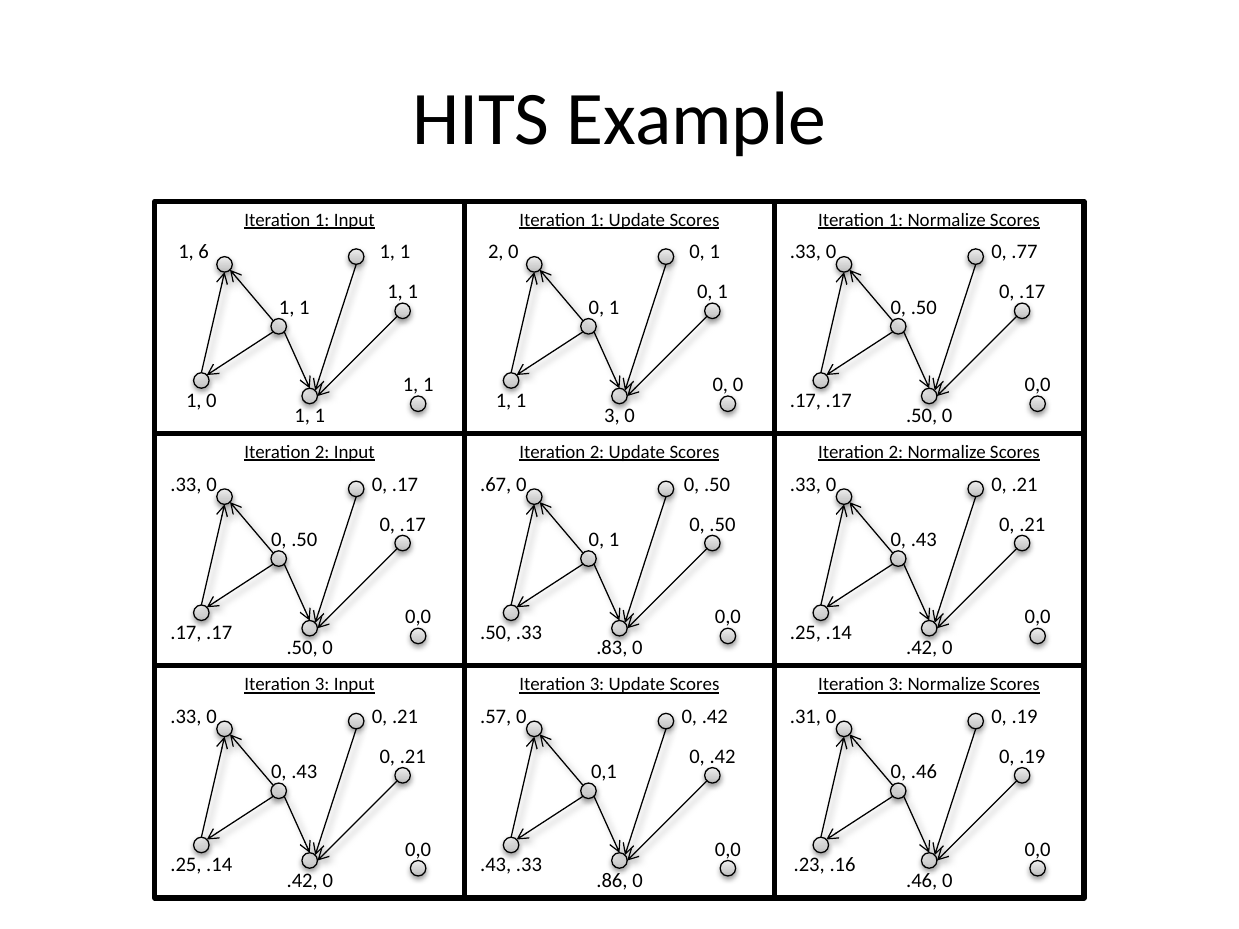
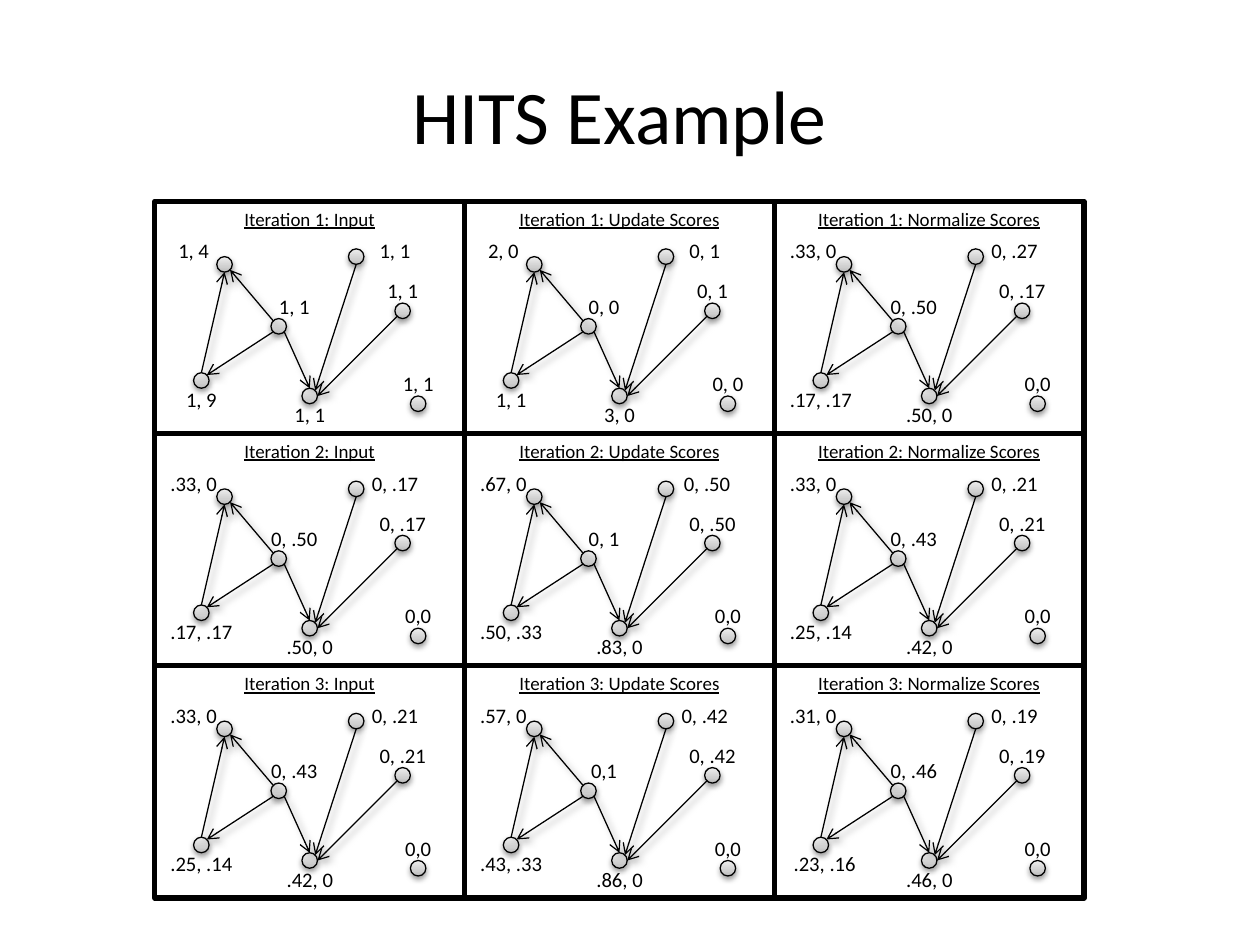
6: 6 -> 4 (204, 252)
.77: .77 -> .27 (1025, 252)
1: 1 -> 0 (614, 308)
0: 0 -> 9 (211, 400)
